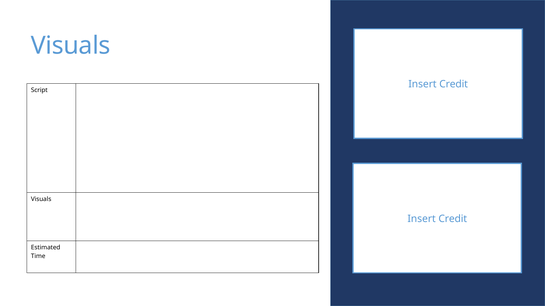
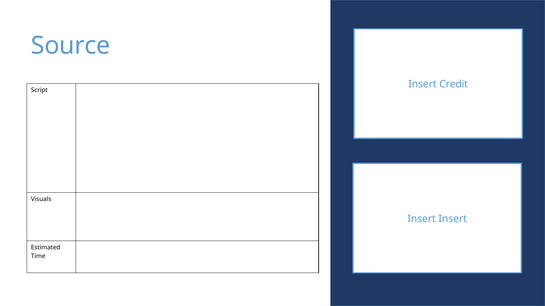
Visuals: Visuals -> Source (71, 46)
Credit: Credit -> Insert (453, 219)
